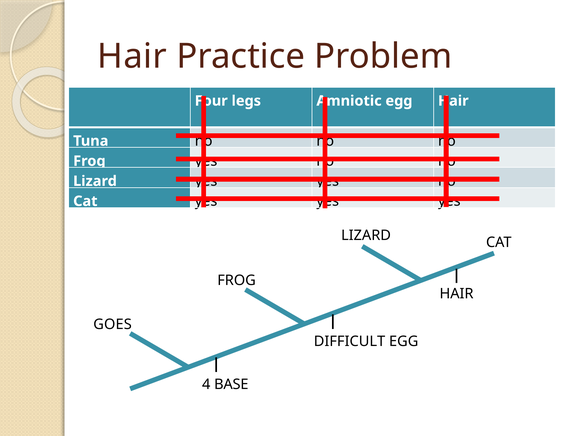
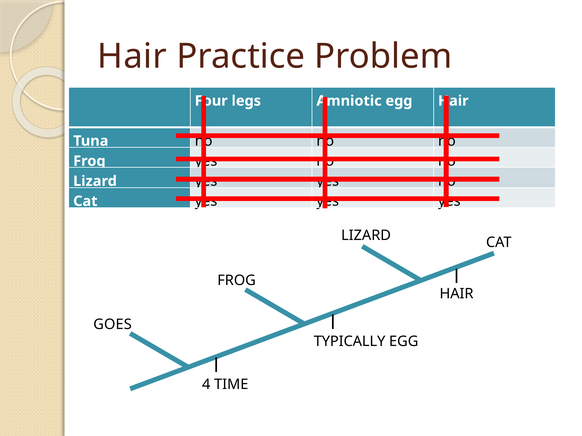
DIFFICULT: DIFFICULT -> TYPICALLY (350, 342)
BASE: BASE -> TIME (231, 385)
